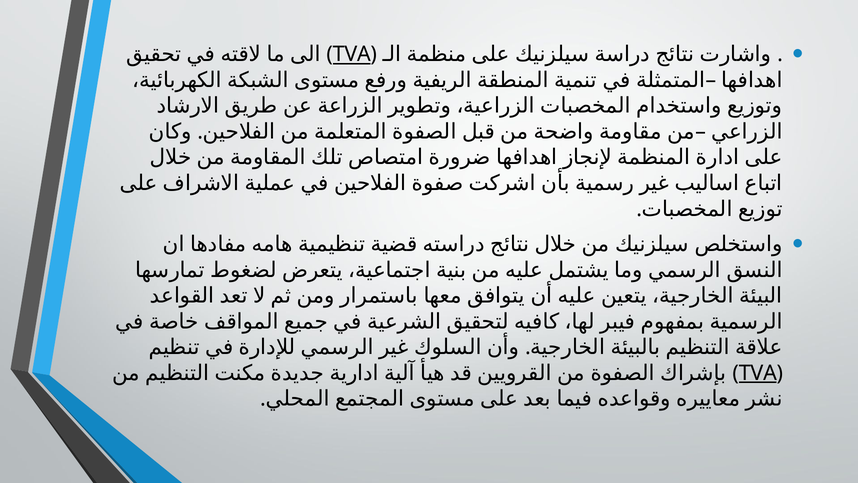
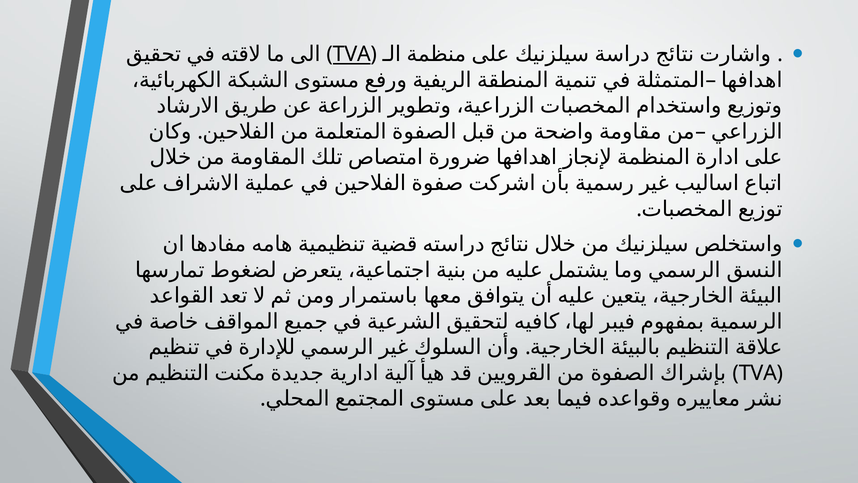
TVA underline: present -> none (758, 373)
